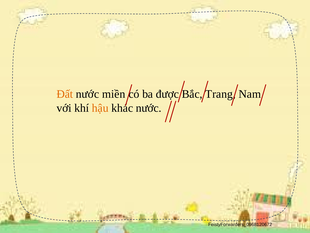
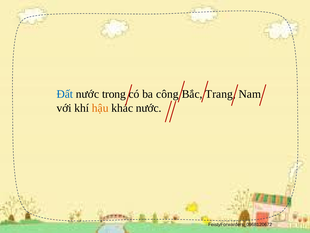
Đất colour: orange -> blue (65, 94)
miền: miền -> trong (114, 94)
được: được -> công (167, 94)
